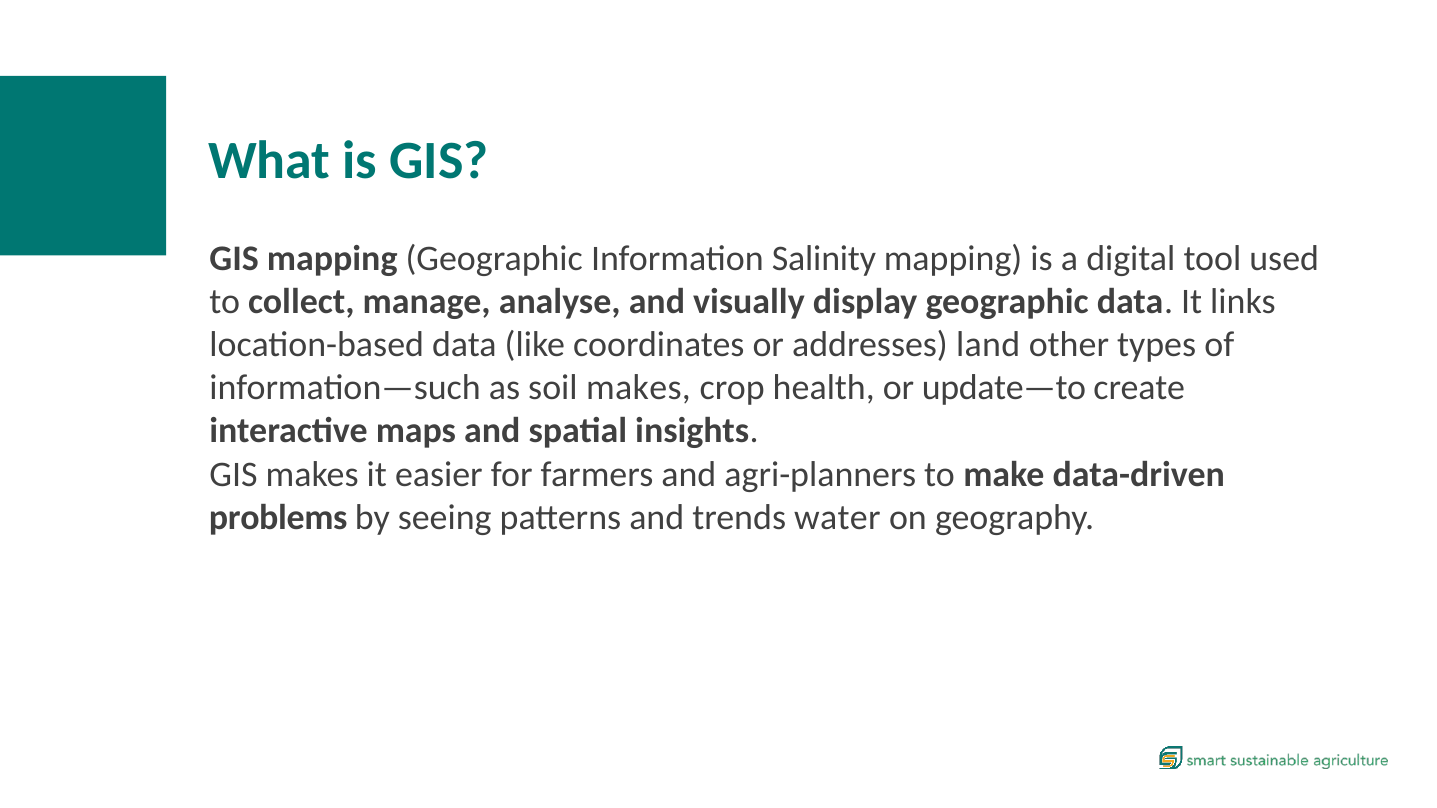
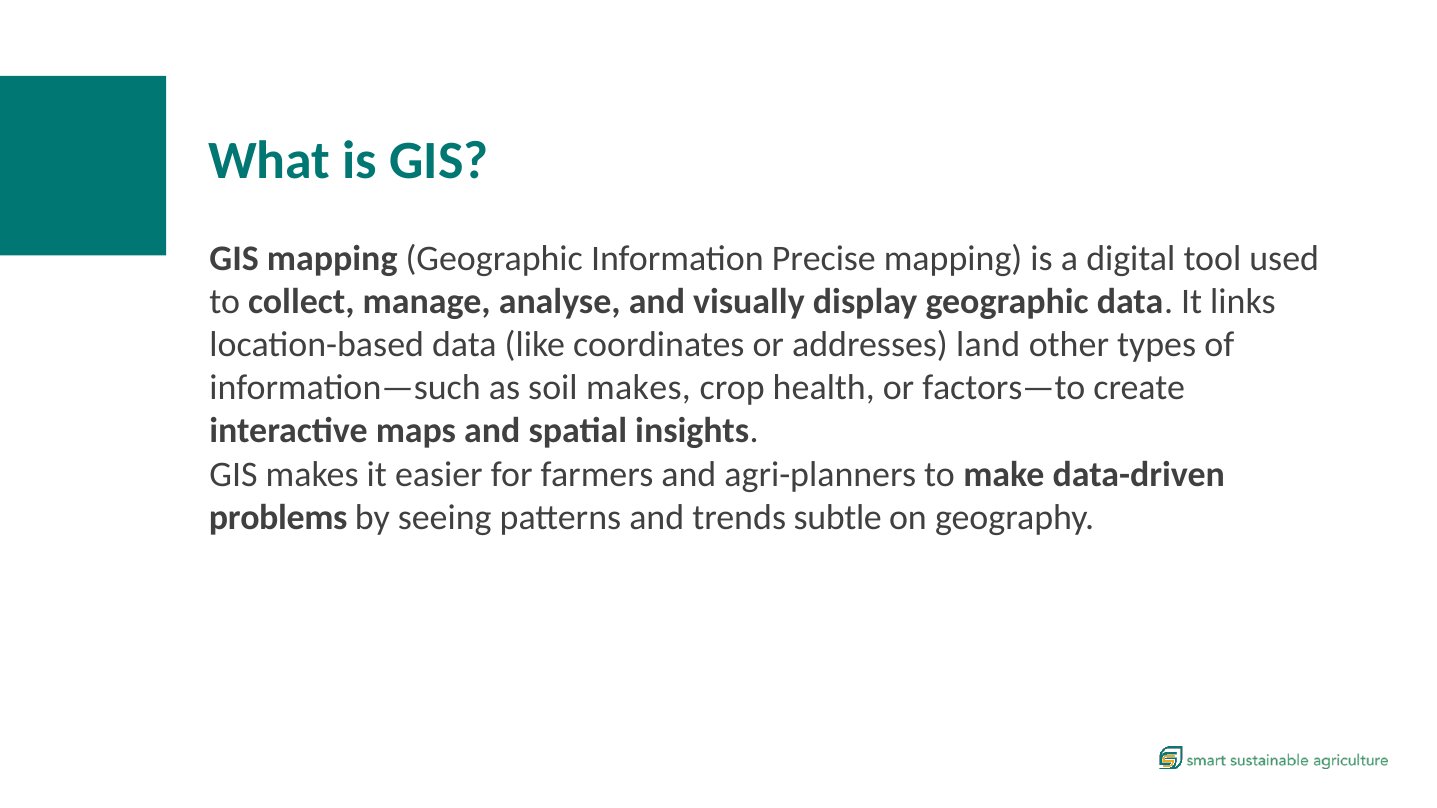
Salinity: Salinity -> Precise (824, 259)
update—to: update—to -> factors—to (1004, 388)
water: water -> subtle (838, 518)
